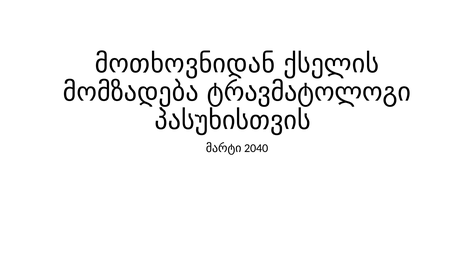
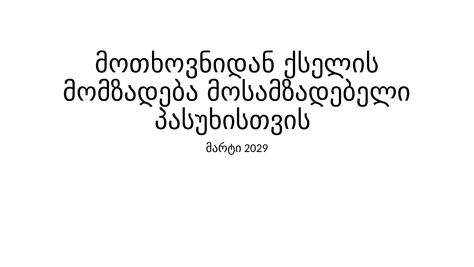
ტრავმატოლოგი: ტრავმატოლოგი -> მოსამზადებელი (309, 92)
2040: 2040 -> 2029 (256, 148)
